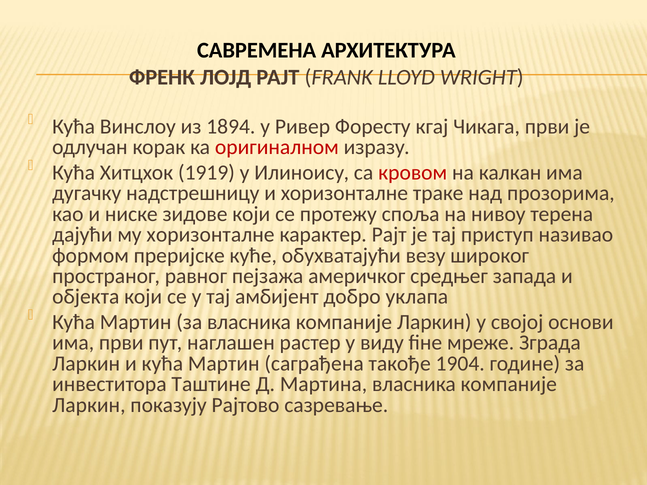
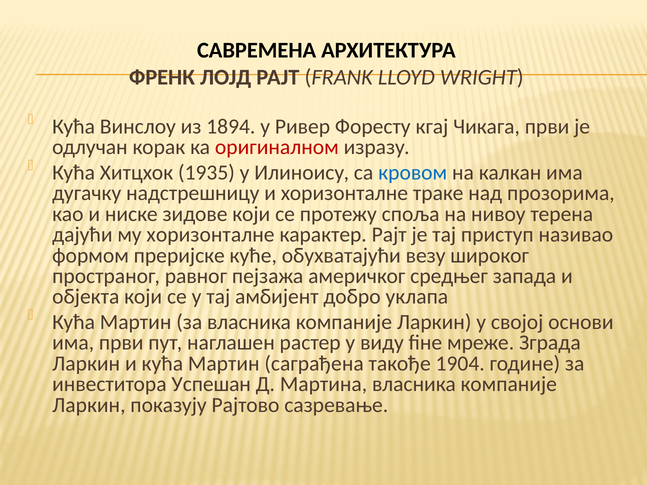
1919: 1919 -> 1935 (206, 173)
кровом colour: red -> blue (413, 173)
Таштине: Таштине -> Успешан (211, 384)
